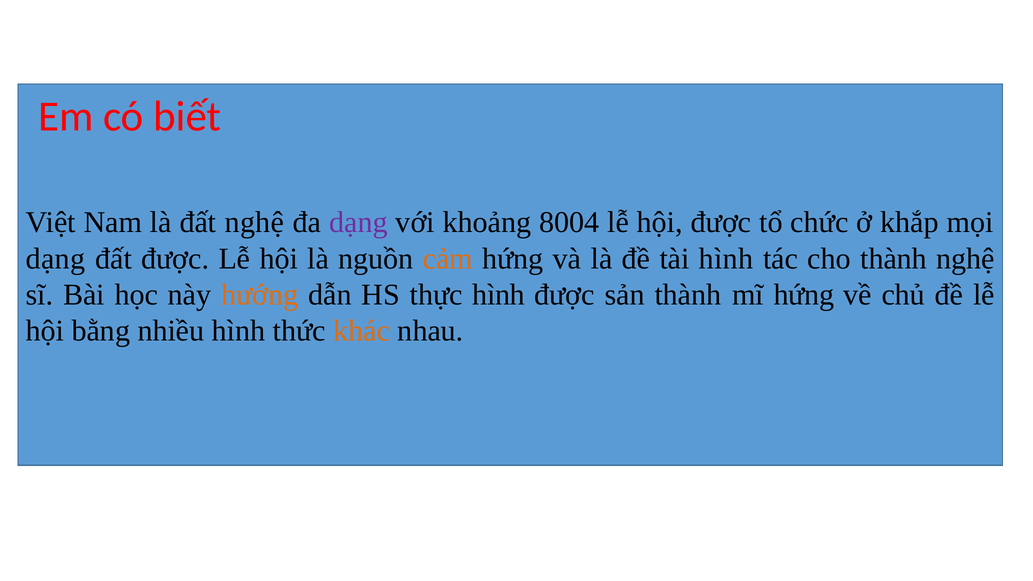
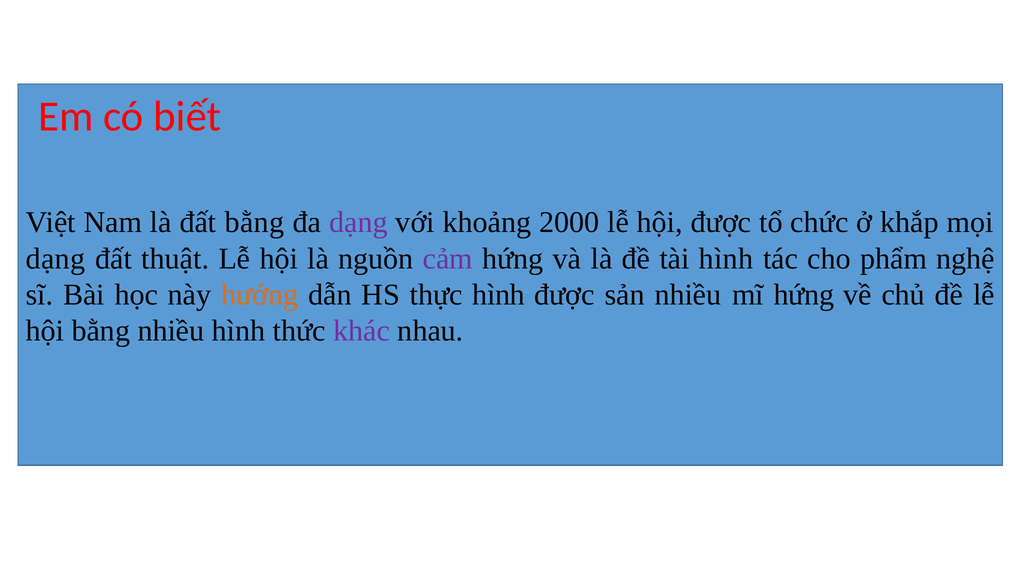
đất nghệ: nghệ -> bằng (254, 222)
8004: 8004 -> 2000 (569, 222)
đất được: được -> thuật (175, 259)
cảm colour: orange -> purple (448, 259)
cho thành: thành -> phẩm (894, 259)
sản thành: thành -> nhiều (688, 295)
khác colour: orange -> purple (362, 331)
